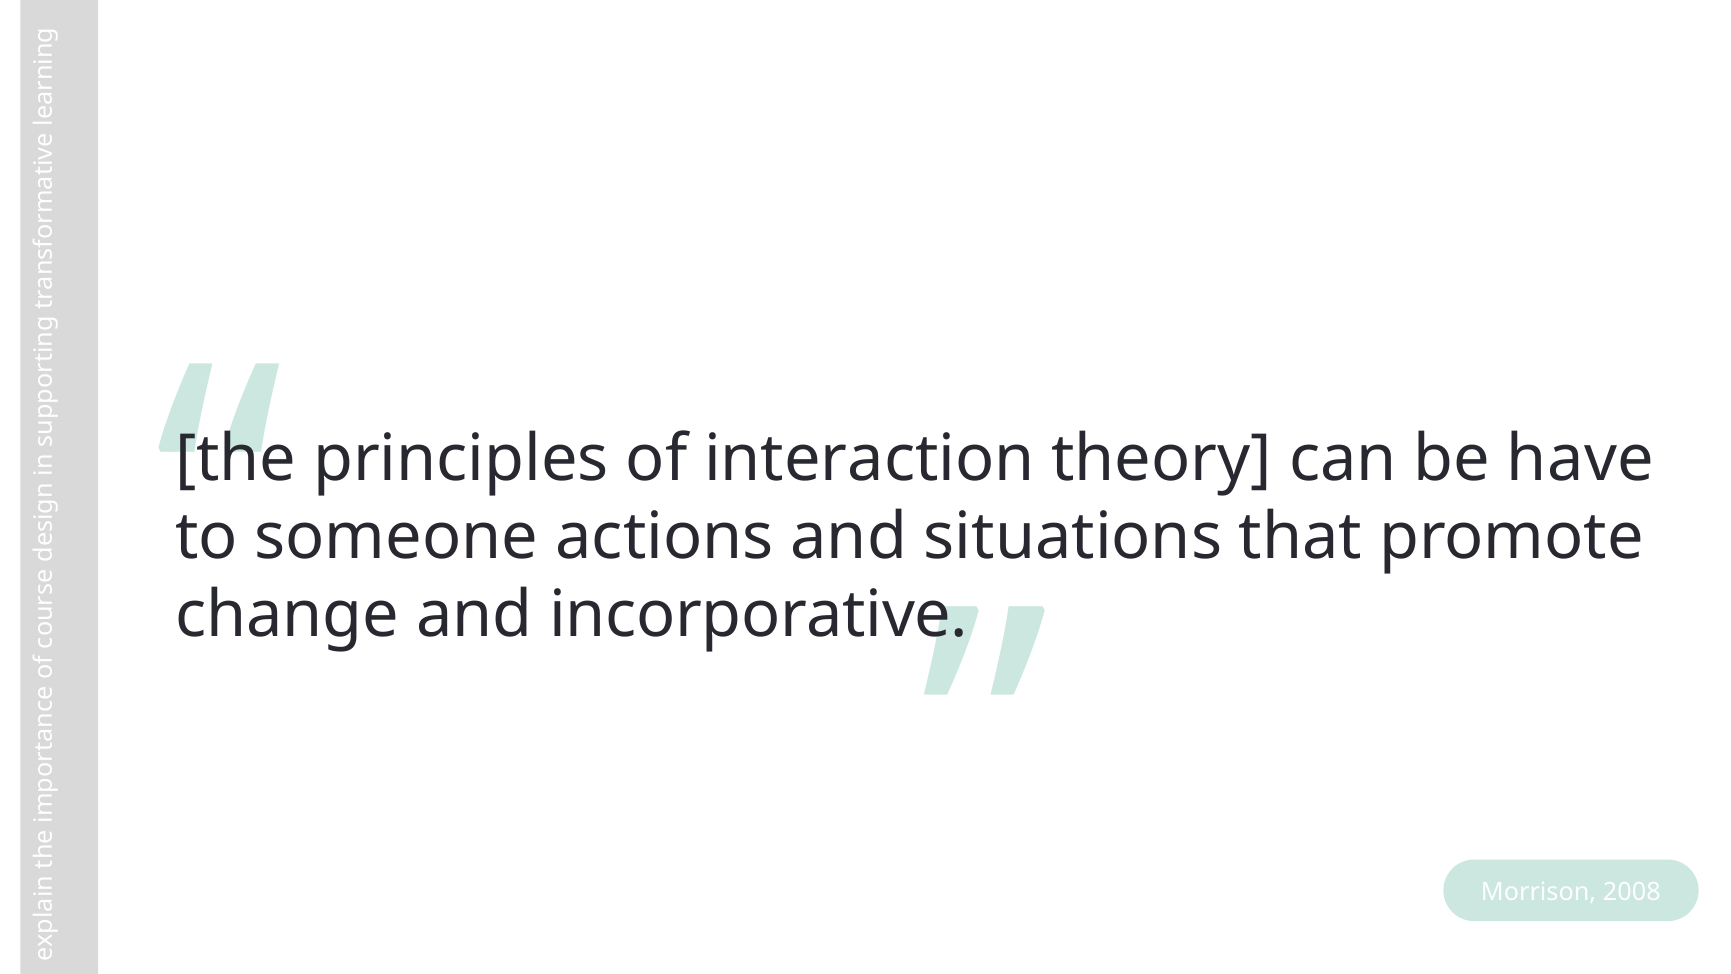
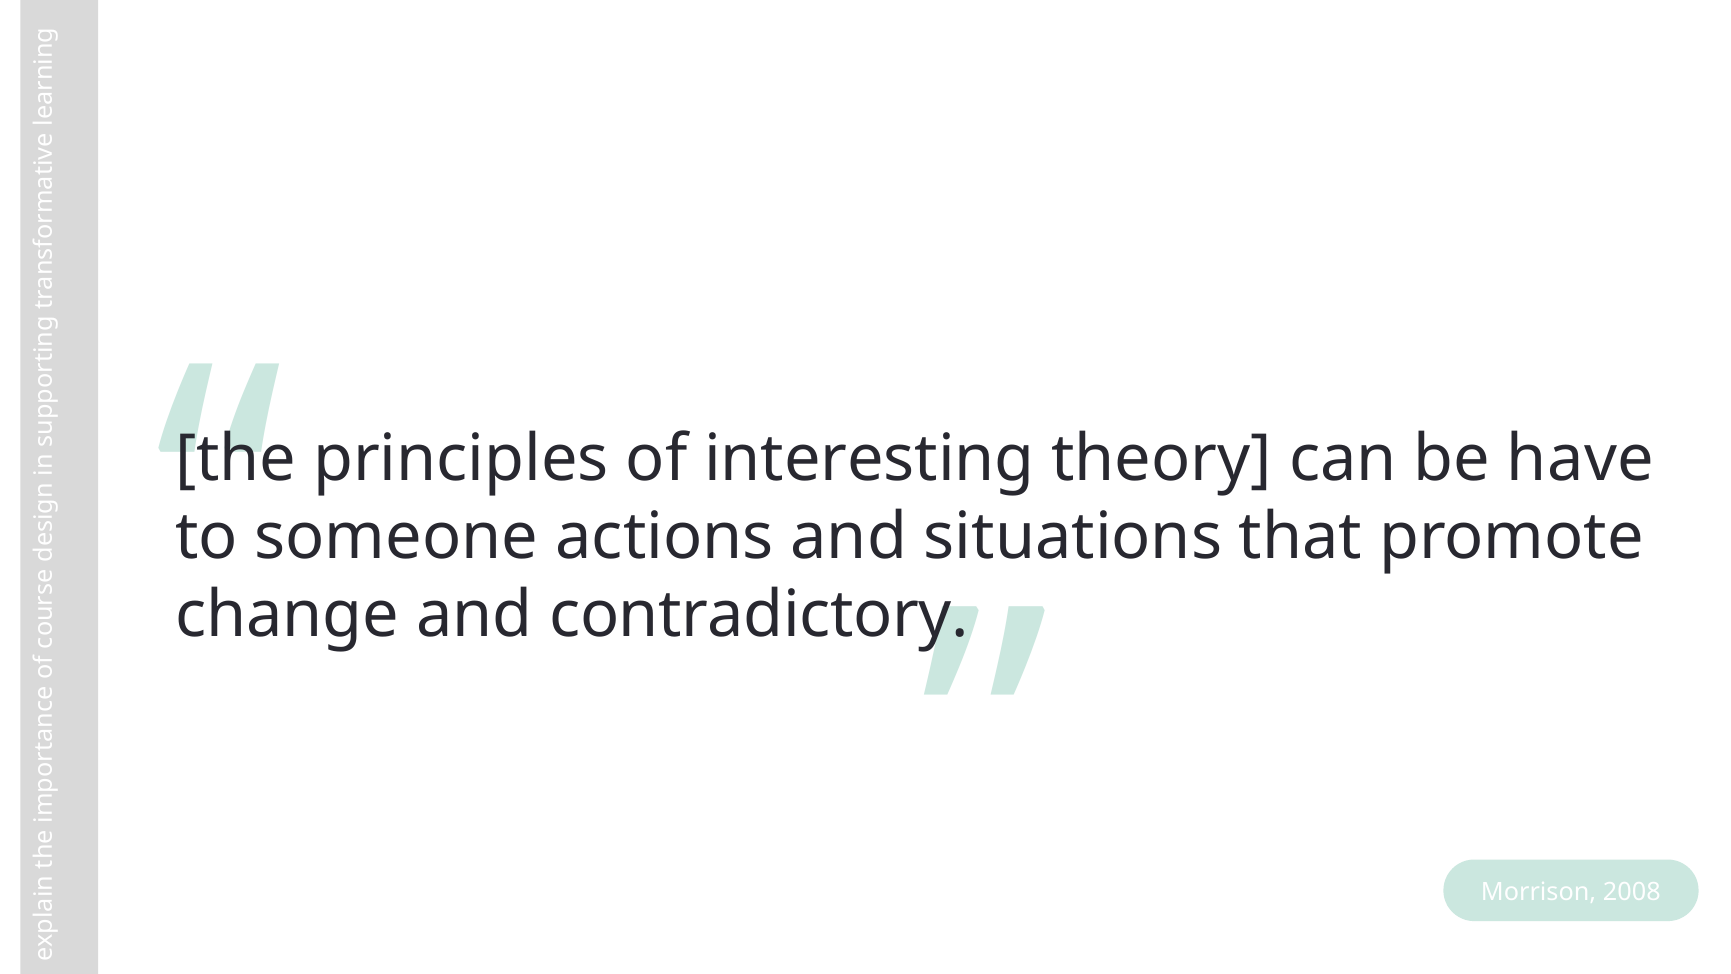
interaction: interaction -> interesting (869, 459)
incorporative: incorporative -> contradictory (759, 615)
